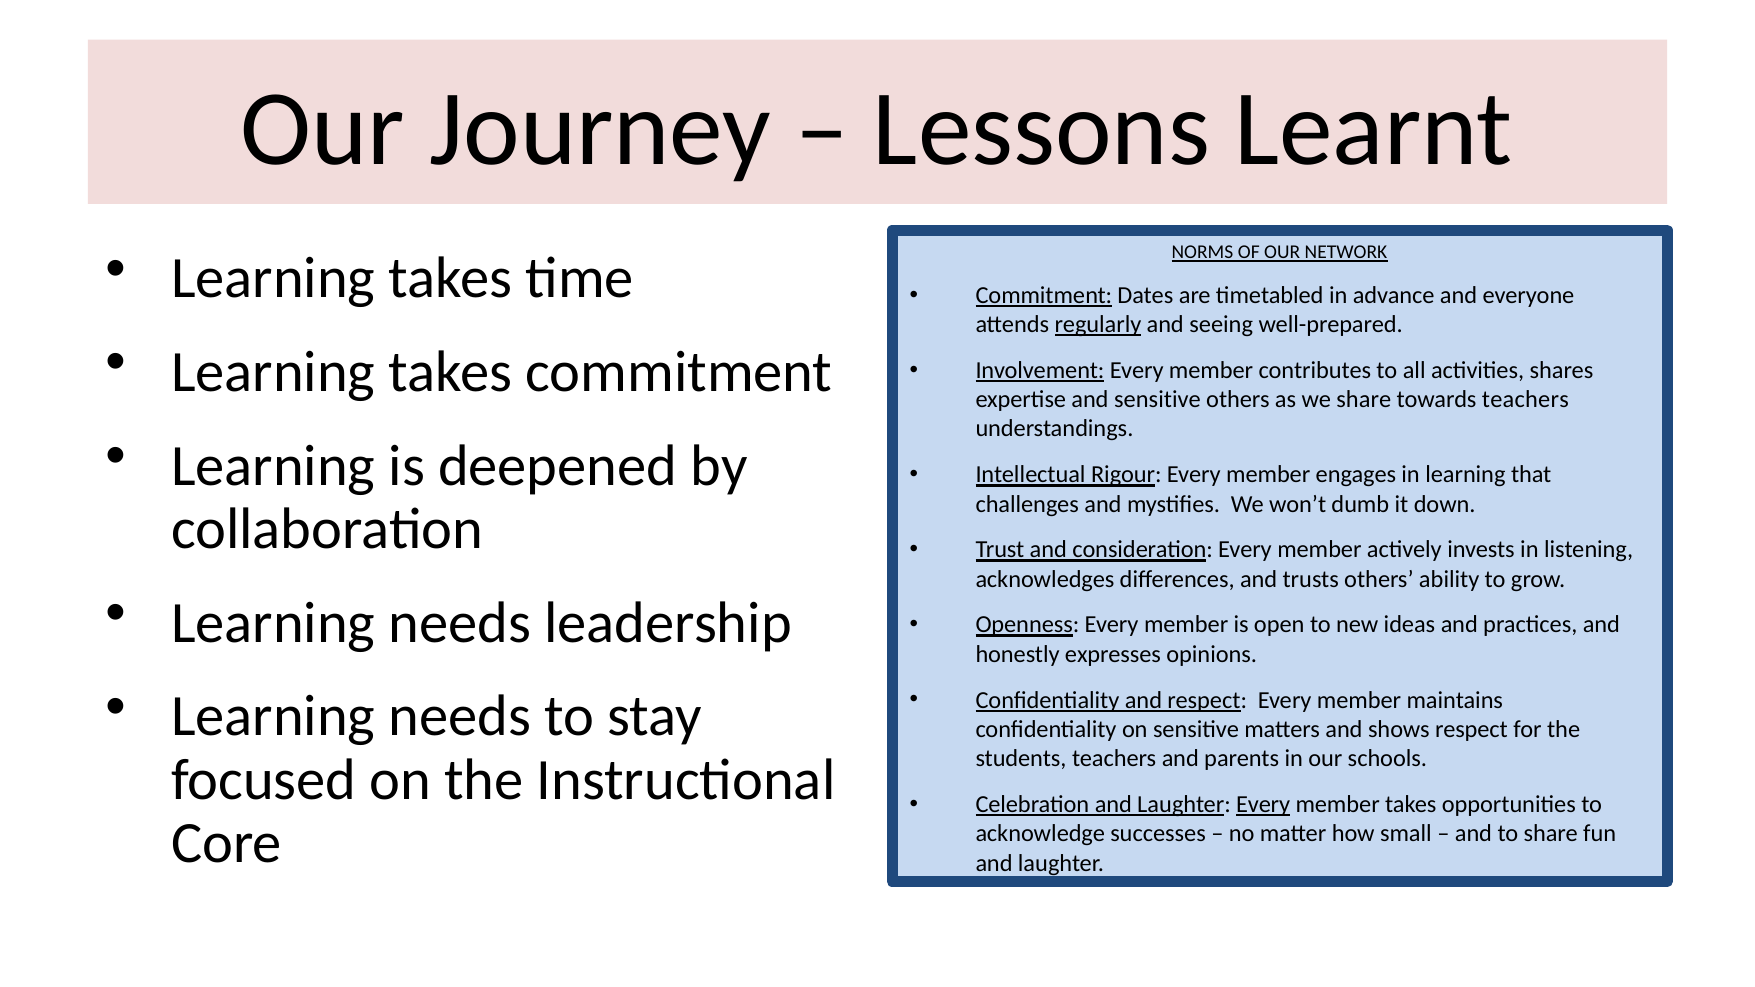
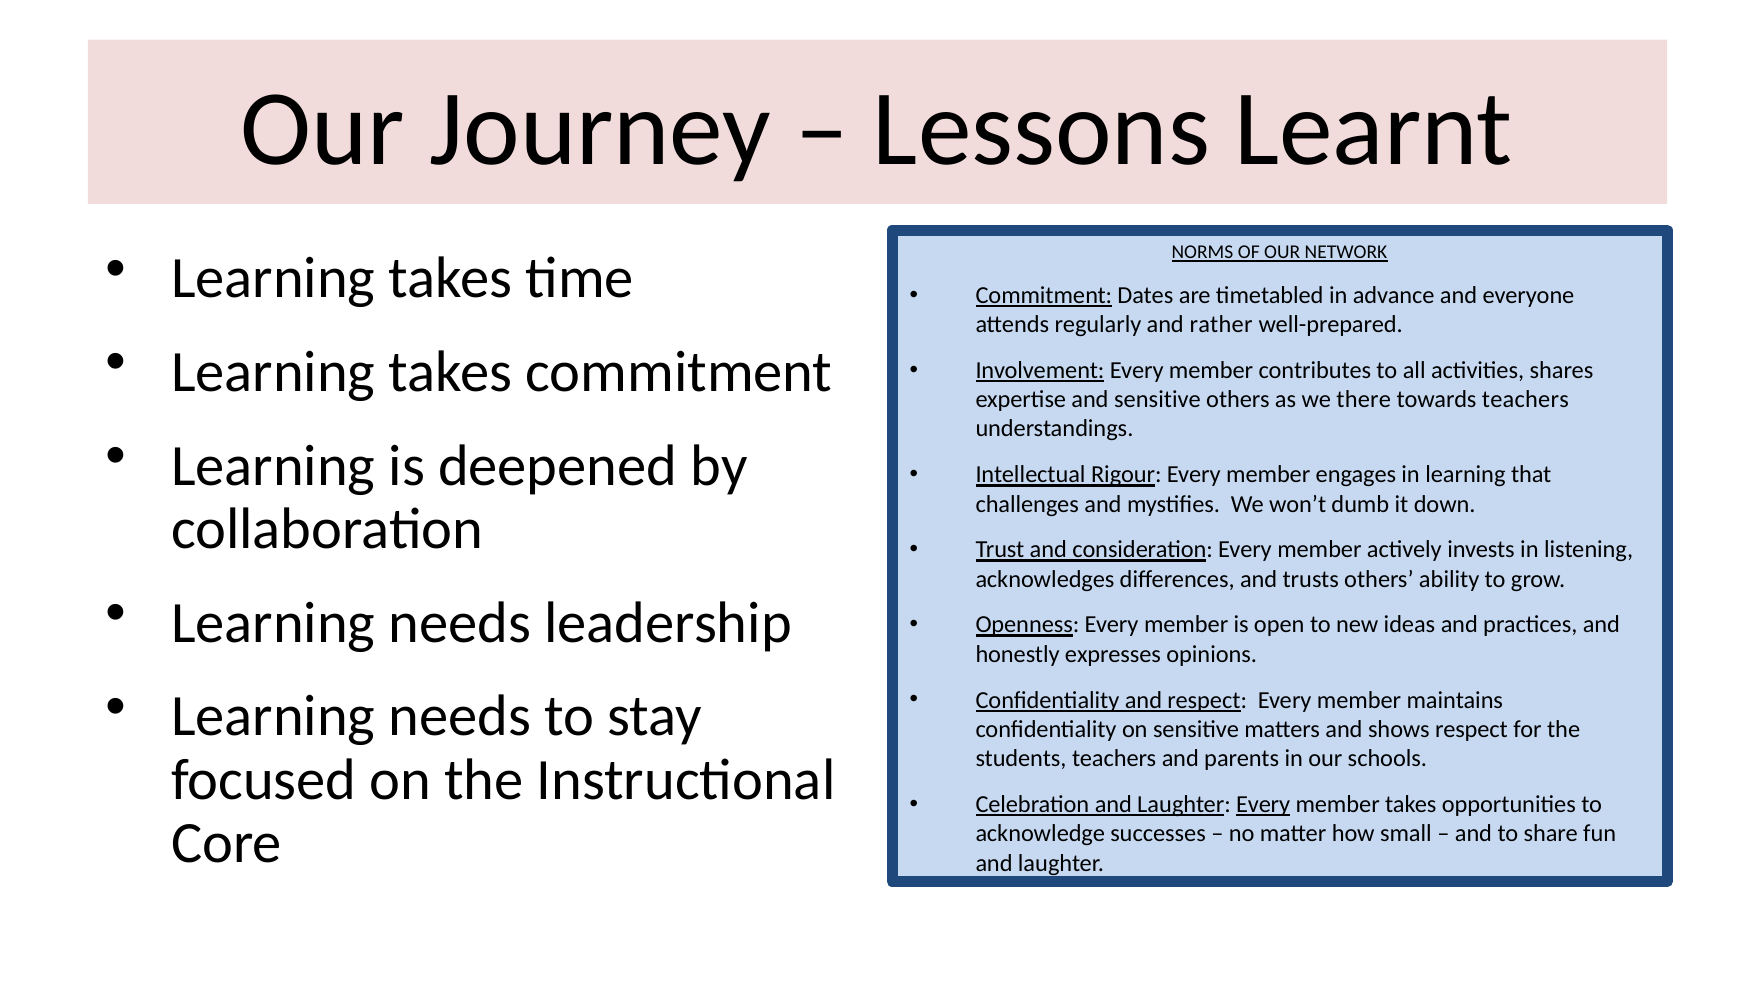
regularly underline: present -> none (1098, 325)
seeing: seeing -> rather (1221, 325)
we share: share -> there (1364, 400)
